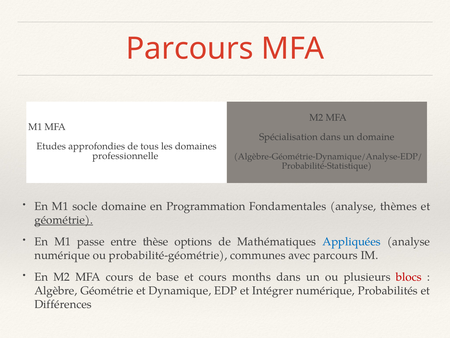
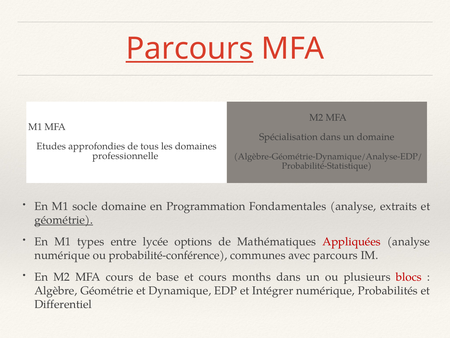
Parcours underline: none -> present (190, 49)
thèmes: thèmes -> extraits (399, 206)
passe: passe -> types (91, 241)
thèse: thèse -> lycée (156, 241)
Appliquées colour: blue -> red (352, 241)
probabilité-géométrie: probabilité-géométrie -> probabilité-conférence (168, 255)
Différences: Différences -> Differentiel (63, 304)
